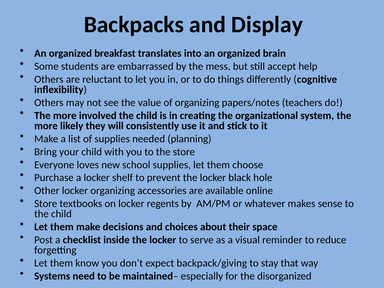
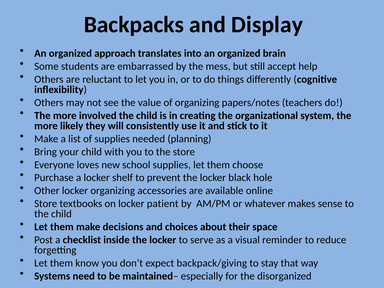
breakfast: breakfast -> approach (115, 53)
regents: regents -> patient (163, 204)
